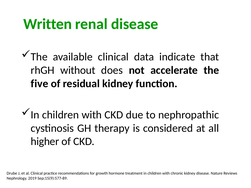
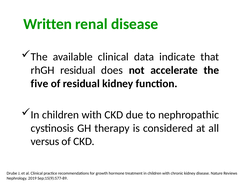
rhGH without: without -> residual (78, 70)
higher: higher -> versus (45, 142)
